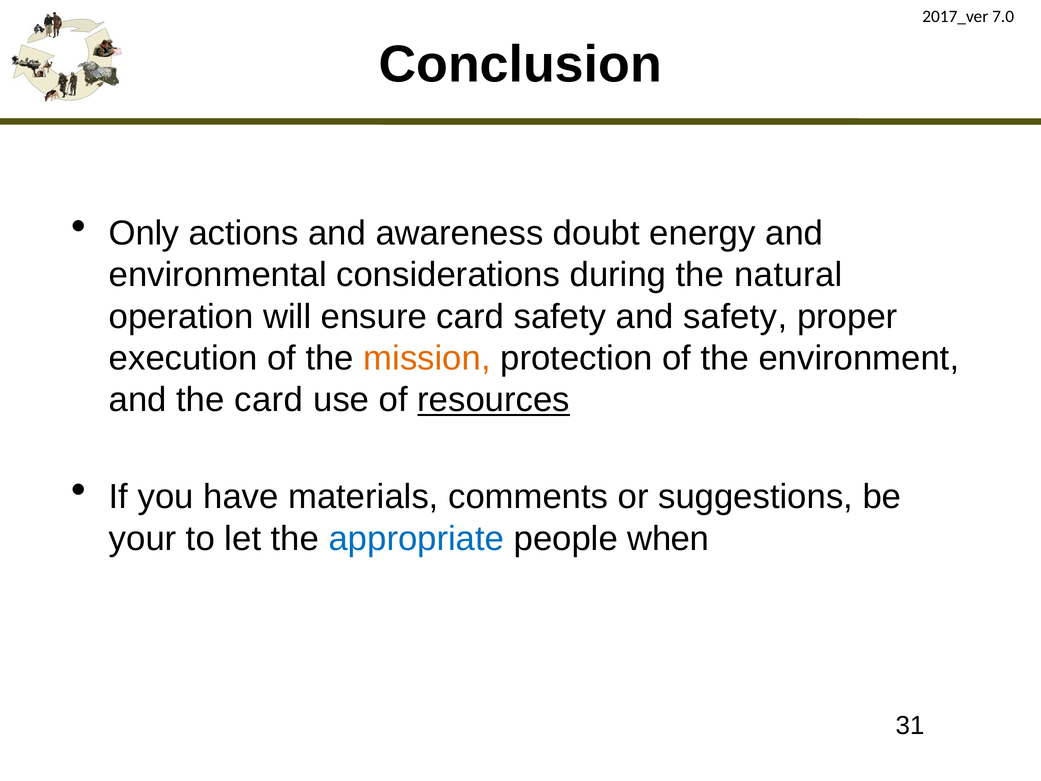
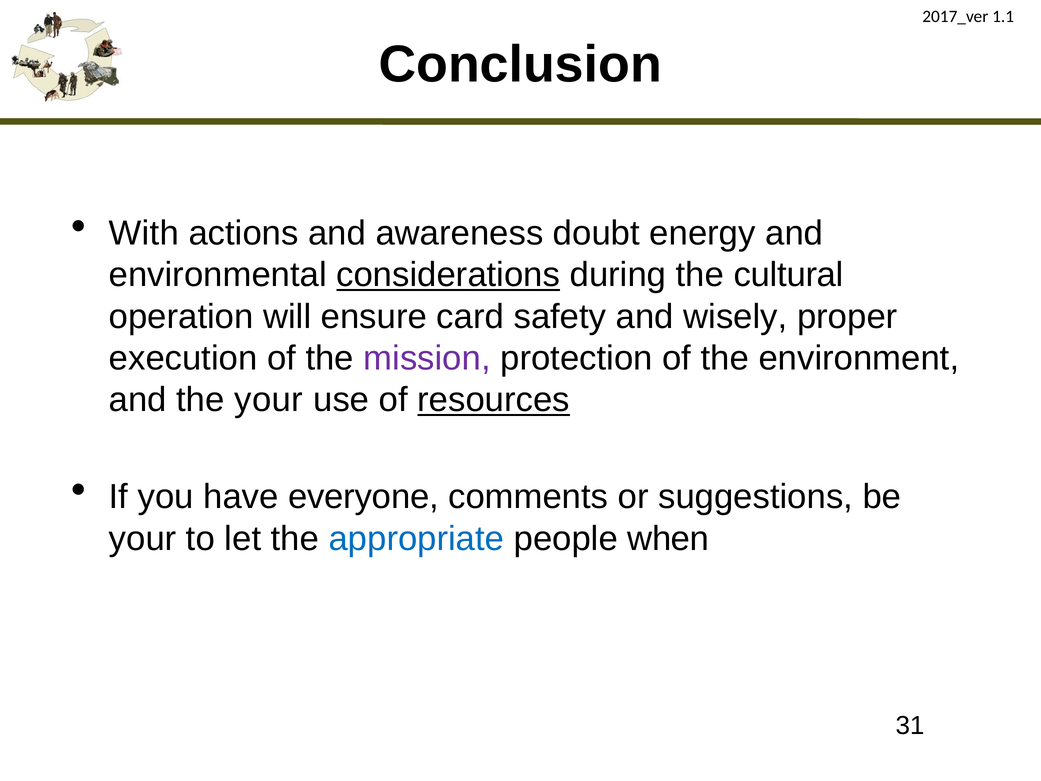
7.0: 7.0 -> 1.1 (1003, 17)
Only: Only -> With (144, 233)
considerations underline: none -> present (448, 275)
natural: natural -> cultural (789, 275)
and safety: safety -> wisely (735, 316)
mission colour: orange -> purple (427, 358)
the card: card -> your (269, 400)
materials: materials -> everyone (363, 497)
